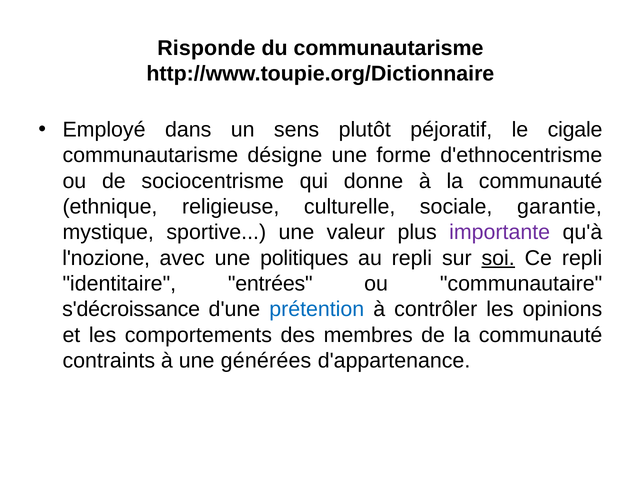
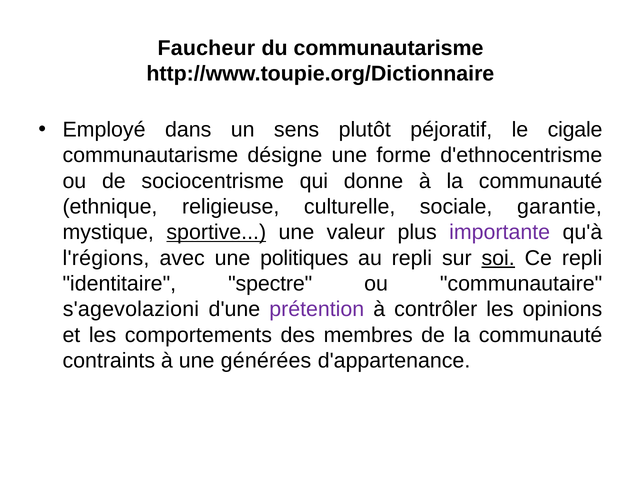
Risponde: Risponde -> Faucheur (206, 48)
sportive underline: none -> present (216, 232)
l'nozione: l'nozione -> l'régions (106, 258)
entrées: entrées -> spectre (270, 284)
s'décroissance: s'décroissance -> s'agevolazioni (131, 309)
prétention colour: blue -> purple (317, 309)
